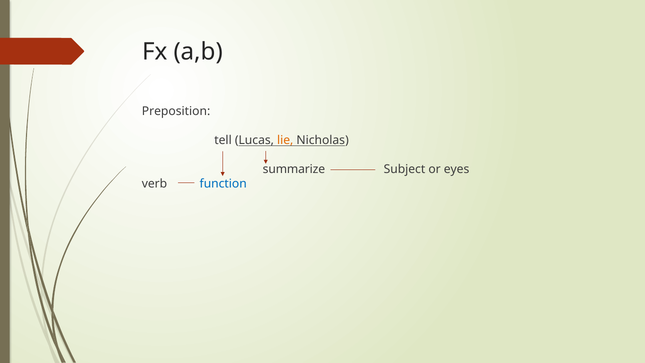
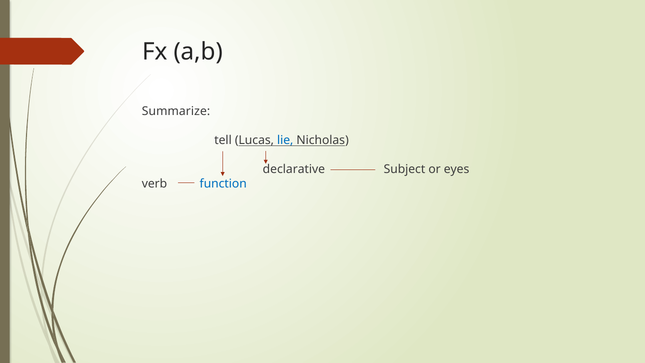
Preposition: Preposition -> Summarize (176, 111)
lie colour: orange -> blue (285, 140)
summarize: summarize -> declarative (294, 169)
